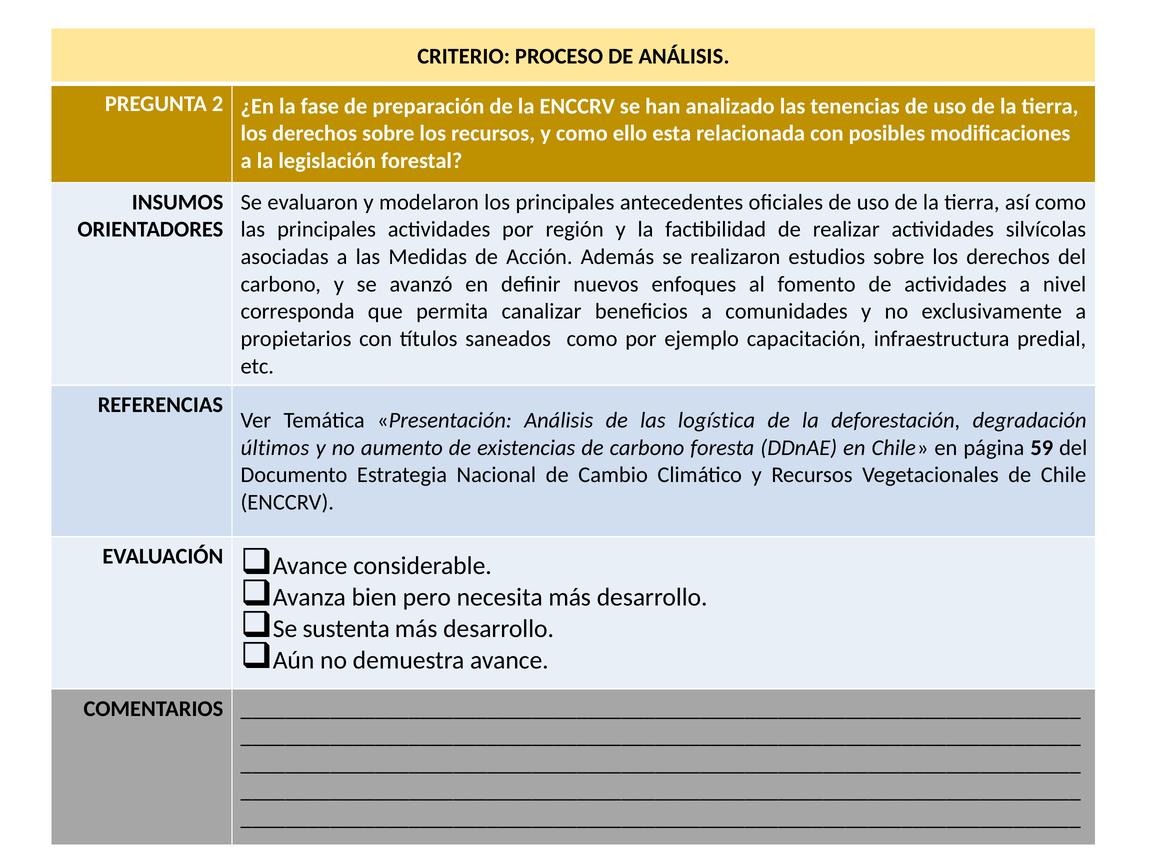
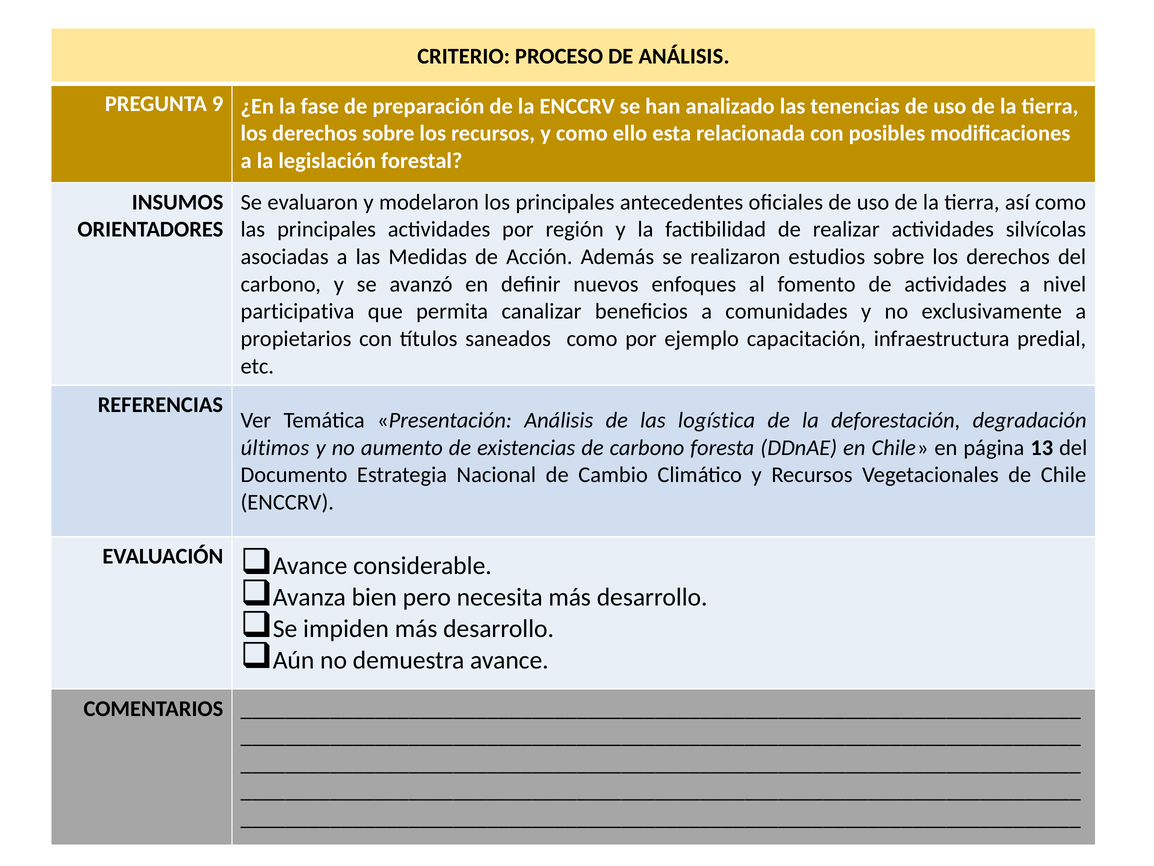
2: 2 -> 9 (218, 104)
corresponda: corresponda -> participativa (298, 311)
59: 59 -> 13 (1042, 447)
sustenta: sustenta -> impiden (346, 628)
